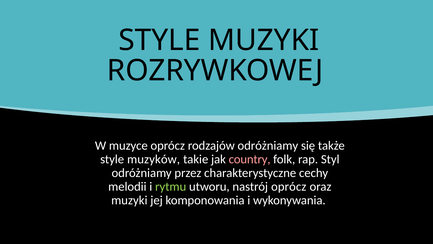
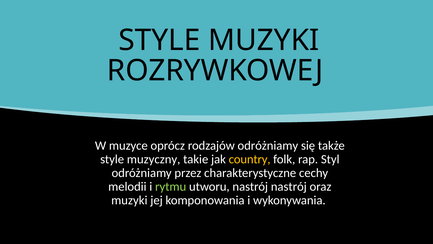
muzyków: muzyków -> muzyczny (154, 159)
country colour: pink -> yellow (250, 159)
nastrój oprócz: oprócz -> nastrój (289, 186)
